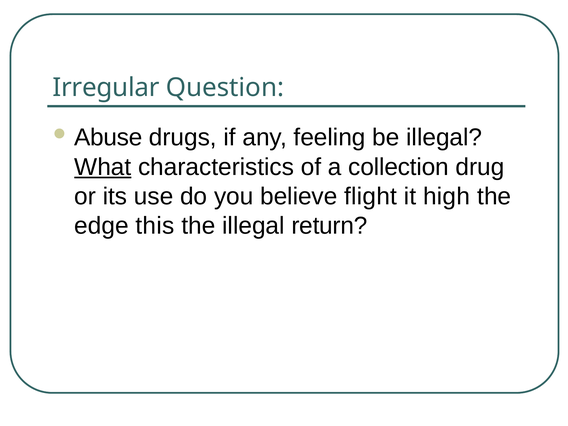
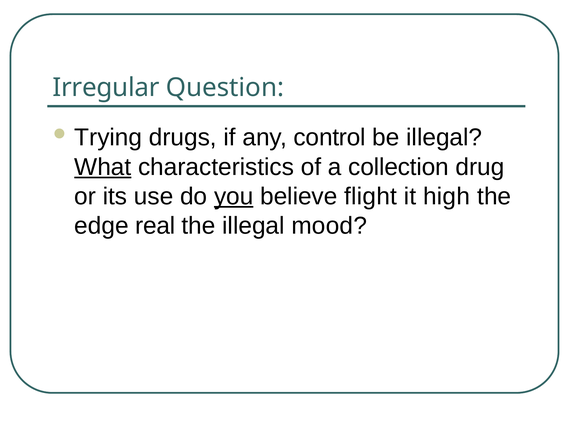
Abuse: Abuse -> Trying (108, 138)
feeling: feeling -> control (330, 138)
you underline: none -> present (234, 196)
this: this -> real (155, 226)
return: return -> mood (329, 226)
